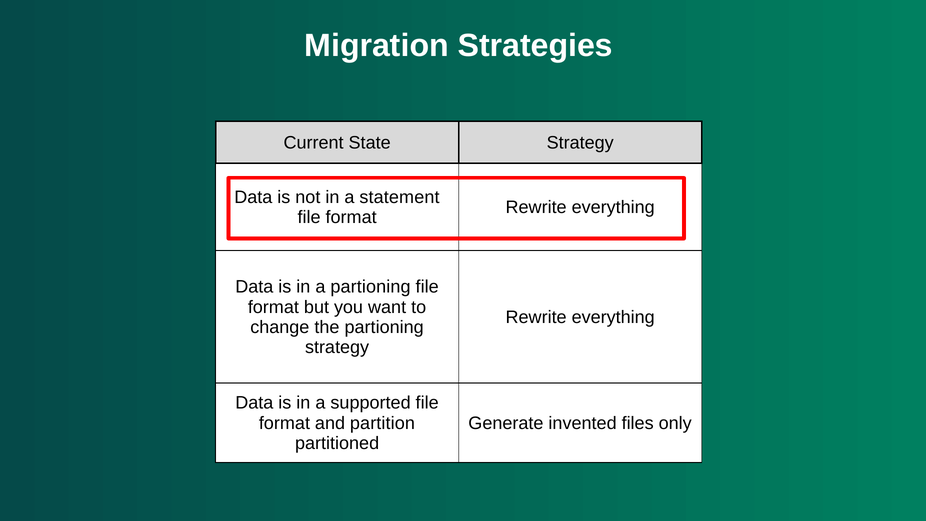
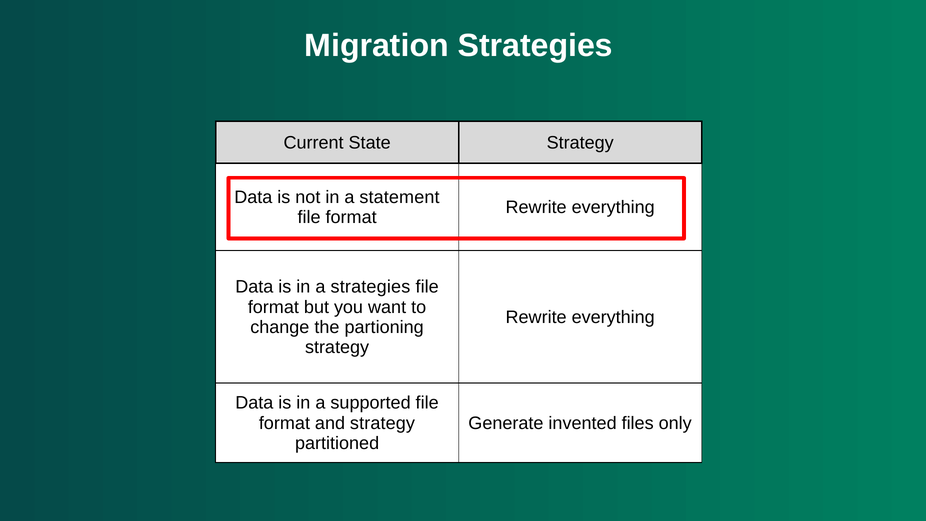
a partioning: partioning -> strategies (370, 287)
and partition: partition -> strategy (382, 423)
